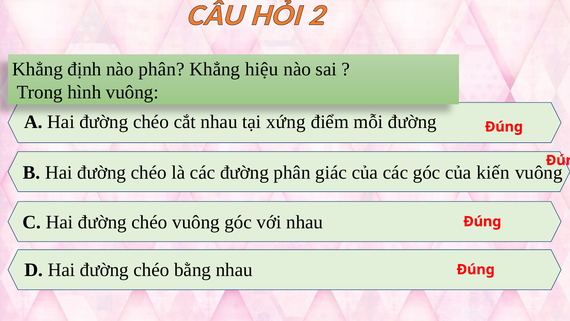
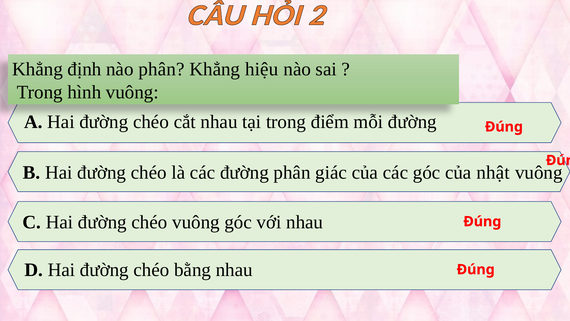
tại xứng: xứng -> trong (286, 122)
kiến: kiến -> nhật (493, 172)
